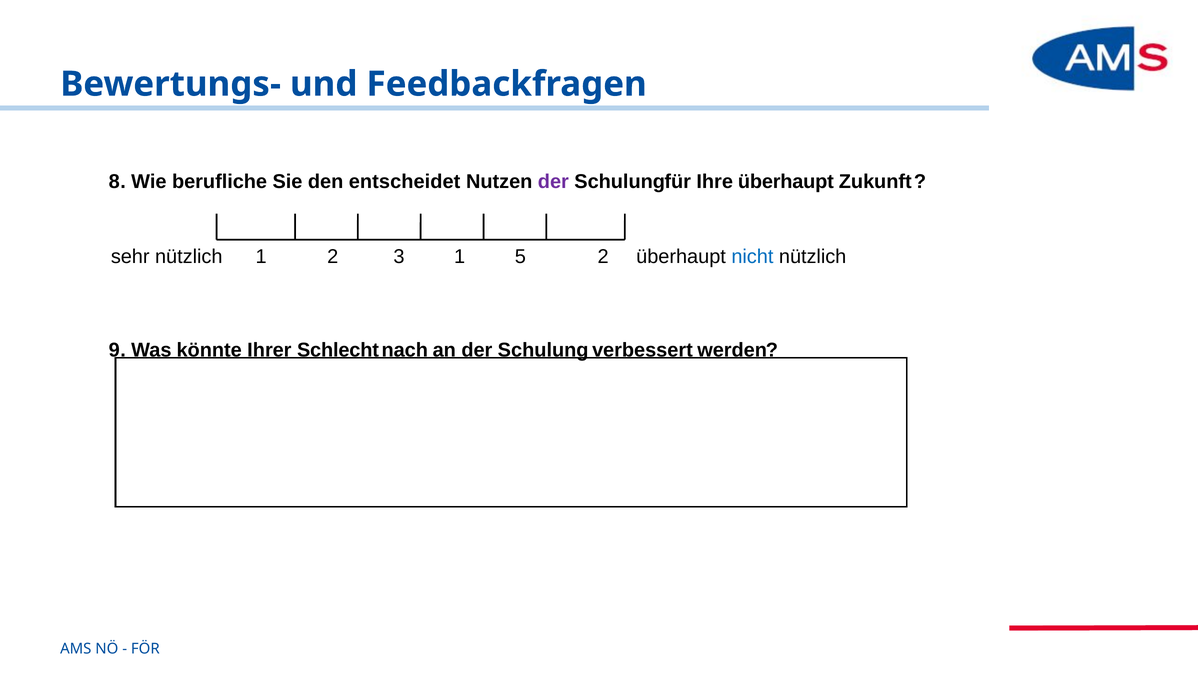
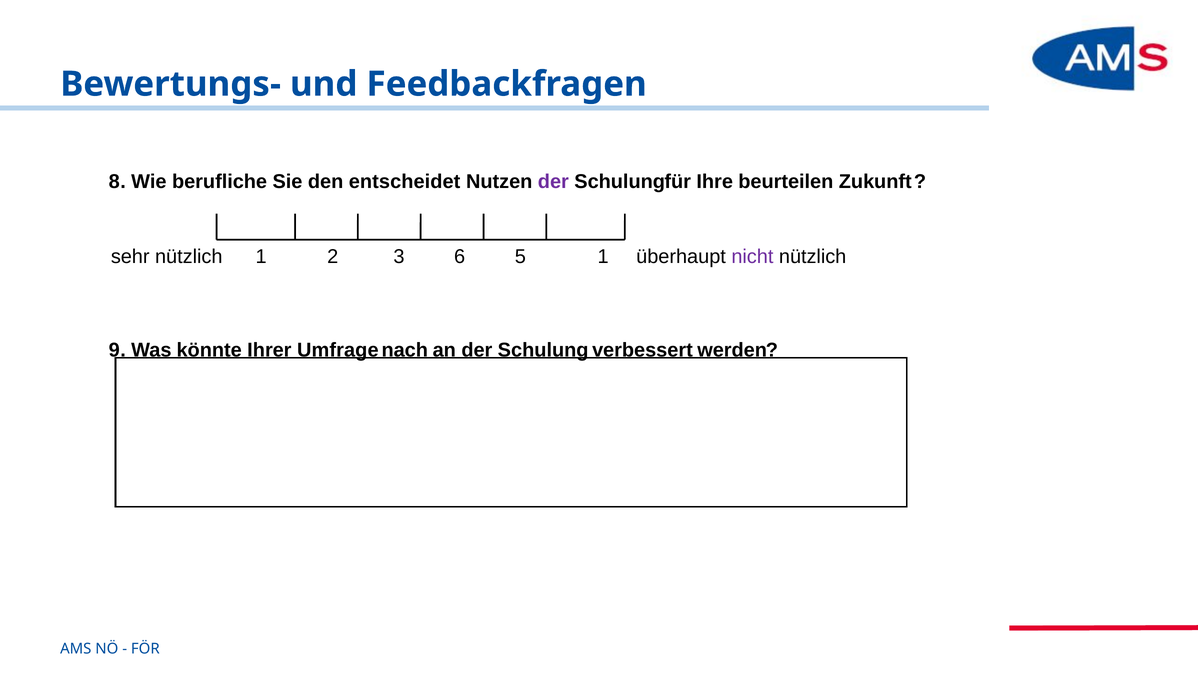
Ihre überhaupt: überhaupt -> beurteilen (786, 182)
3 1: 1 -> 6 (460, 257)
5 2: 2 -> 1 (603, 257)
nicht colour: blue -> purple (752, 257)
Schlecht: Schlecht -> Umfrage (338, 350)
